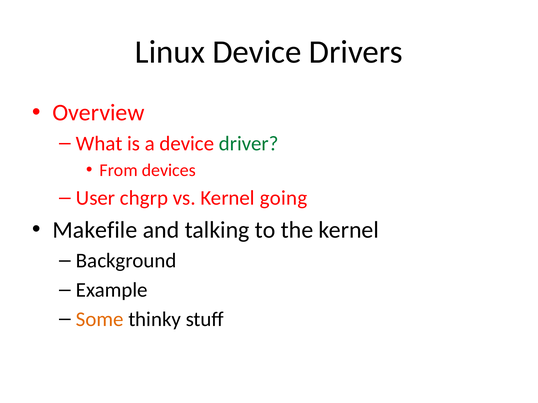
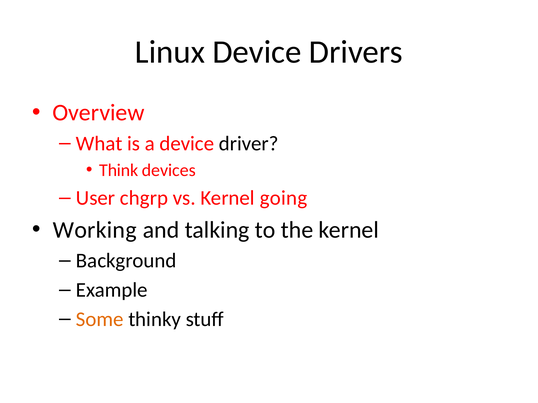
driver colour: green -> black (249, 144)
From: From -> Think (119, 170)
Makefile: Makefile -> Working (95, 230)
